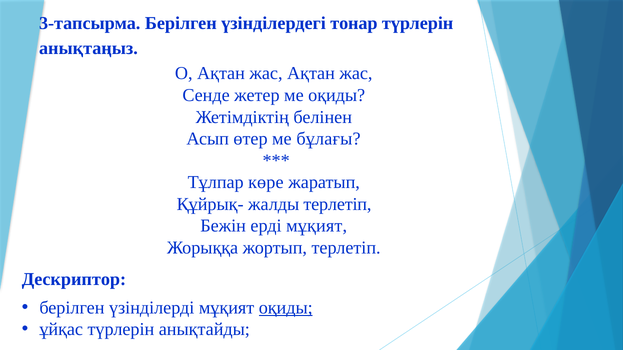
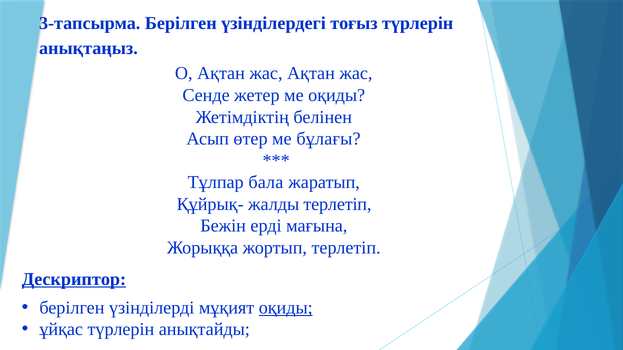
тонар: тонар -> тоғыз (354, 23)
көре: көре -> бала (266, 183)
ерді мұқият: мұқият -> мағына (317, 226)
Дескриптор underline: none -> present (74, 280)
